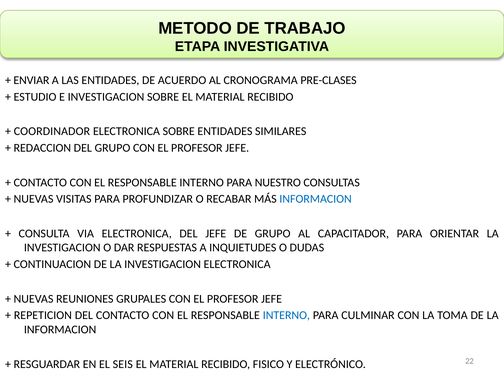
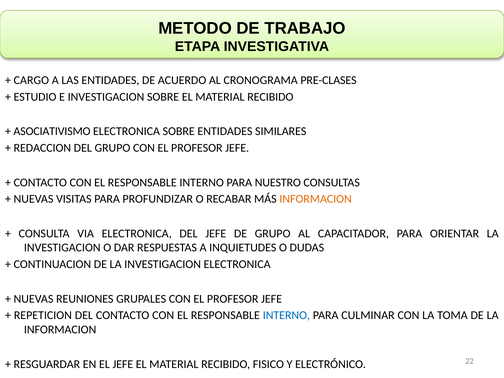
ENVIAR: ENVIAR -> CARGO (31, 80)
COORDINADOR: COORDINADOR -> ASOCIATIVISMO (52, 131)
INFORMACION colour: blue -> orange (316, 199)
EL SEIS: SEIS -> JEFE (123, 364)
